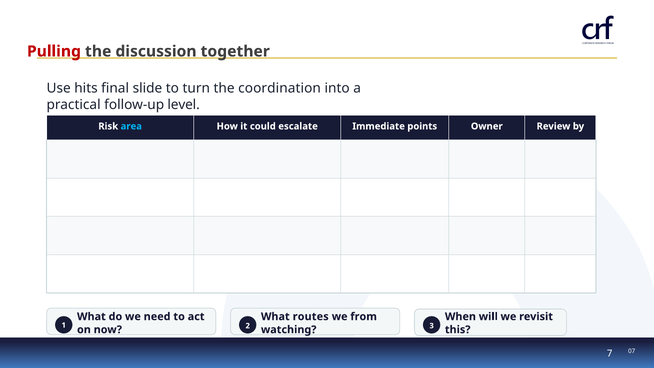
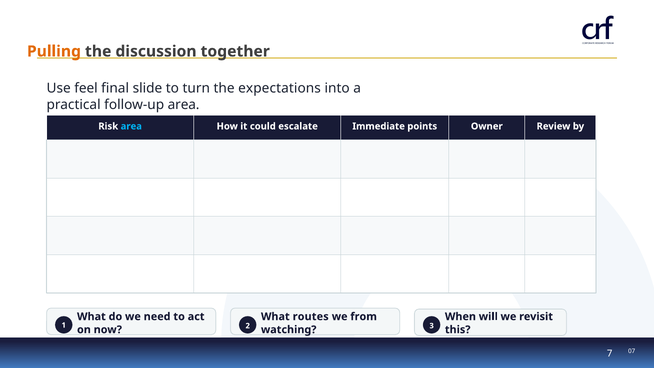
Pulling colour: red -> orange (54, 51)
hits: hits -> feel (86, 88)
coordination: coordination -> expectations (280, 88)
follow-up level: level -> area (184, 105)
